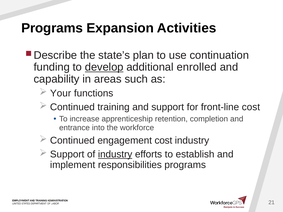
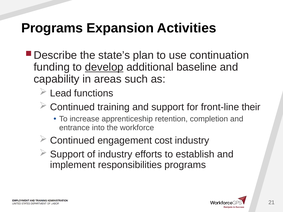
enrolled: enrolled -> baseline (197, 67)
Your: Your -> Lead (61, 93)
front-line cost: cost -> their (251, 107)
industry underline: present -> none (115, 154)
